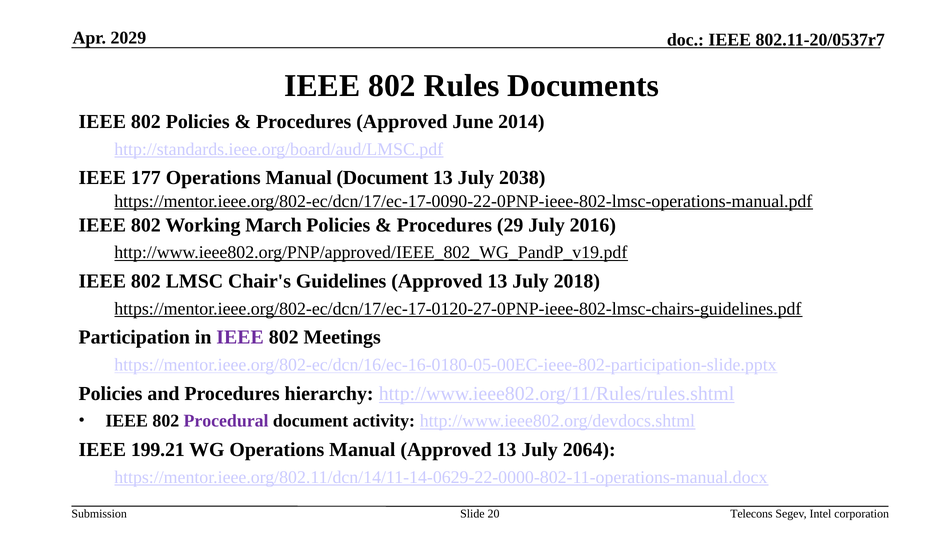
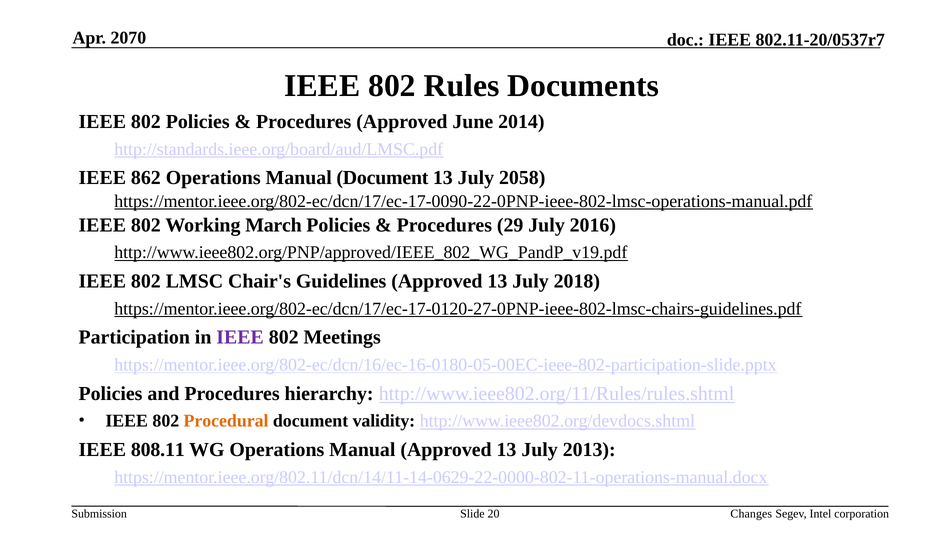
2029: 2029 -> 2070 (128, 38)
177: 177 -> 862 (146, 178)
2038: 2038 -> 2058 (522, 178)
Procedural colour: purple -> orange (226, 421)
activity: activity -> validity (384, 421)
199.21: 199.21 -> 808.11 (158, 449)
2064: 2064 -> 2013 (589, 449)
Telecons: Telecons -> Changes (751, 514)
